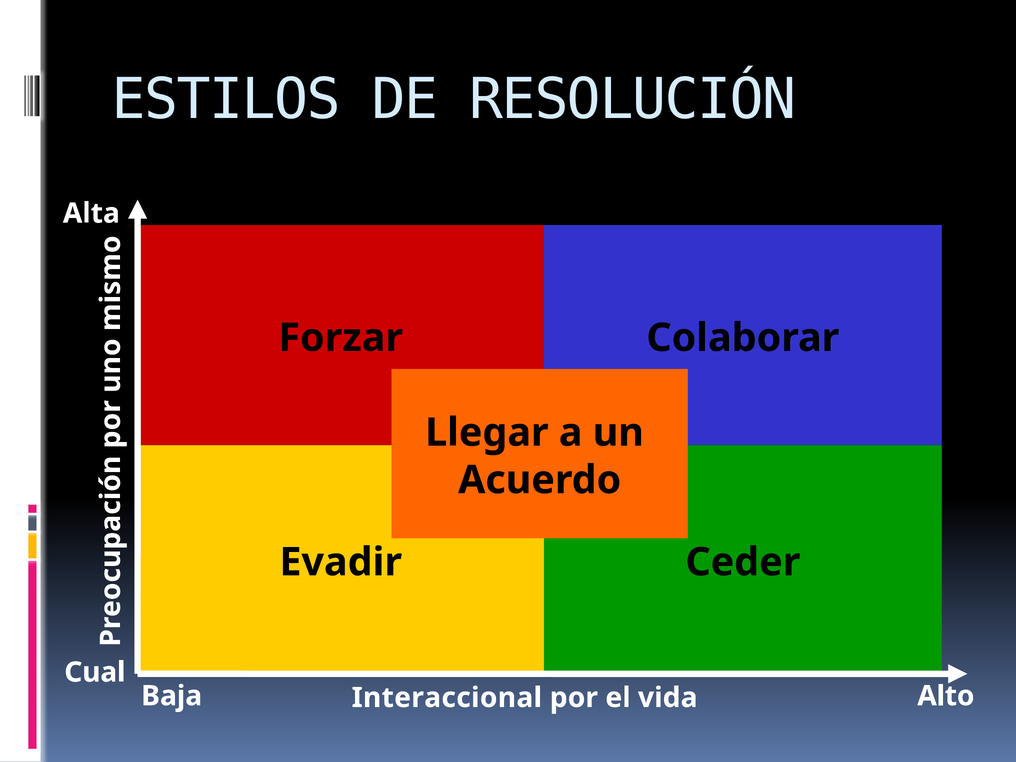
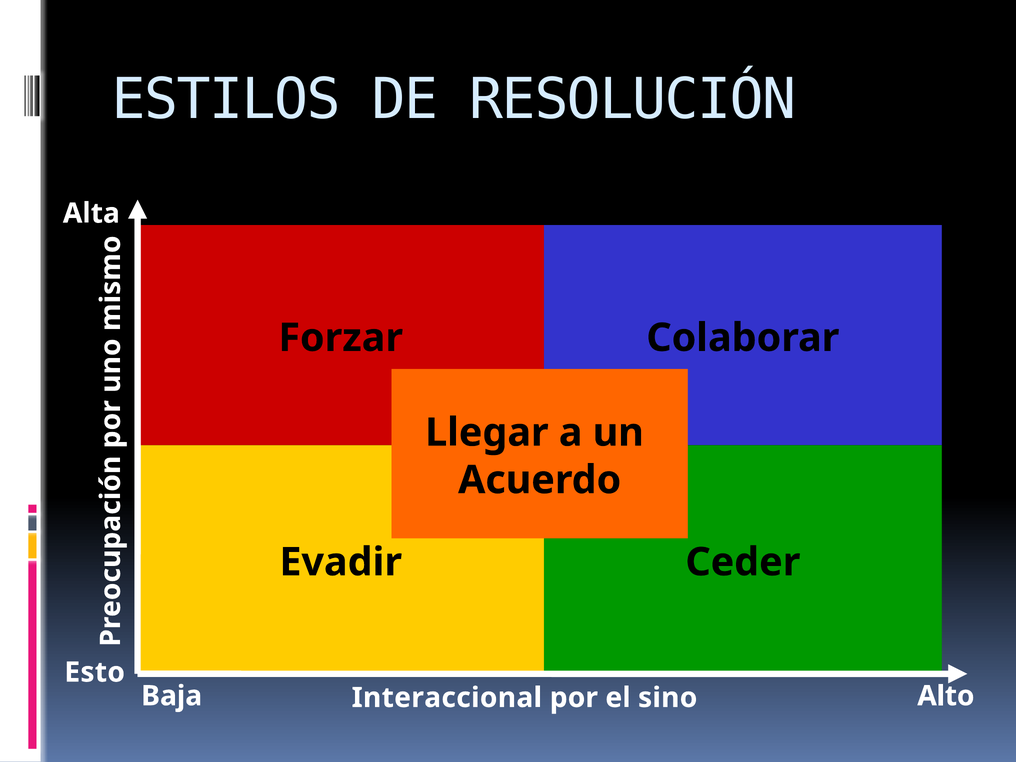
Cual: Cual -> Esto (95, 672)
vida: vida -> sino (668, 698)
